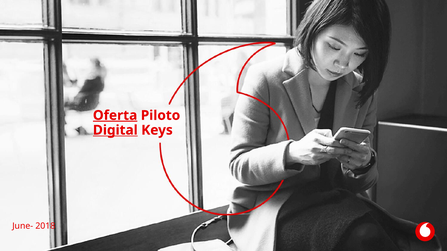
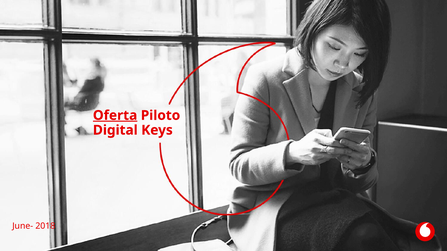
Digital underline: present -> none (115, 130)
